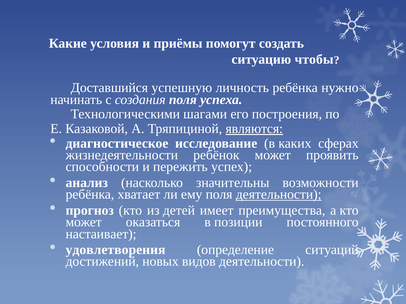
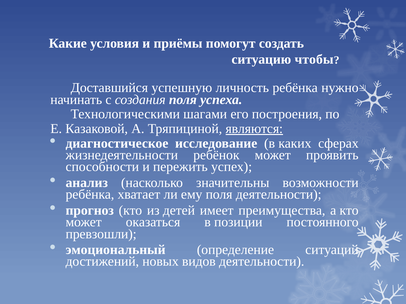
деятельности underline: present -> none (279, 195)
настаивает: настаивает -> превзошли (101, 234)
удовлетворения: удовлетворения -> эмоциональный (116, 250)
